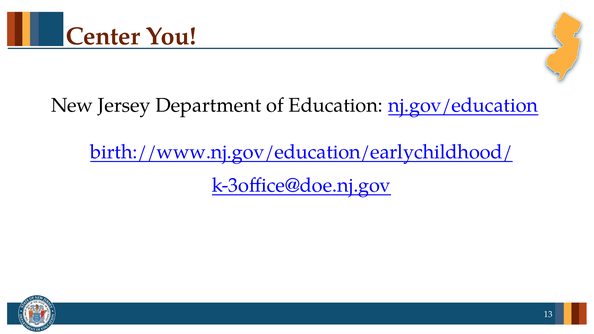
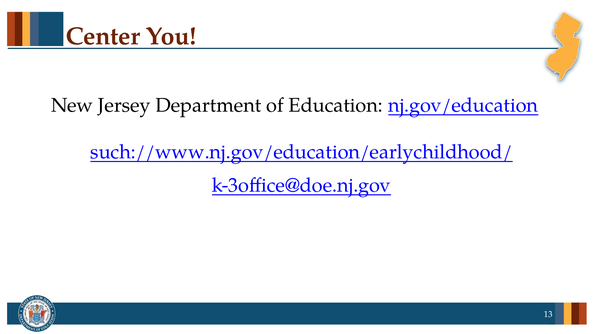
birth://www.nj.gov/education/earlychildhood/: birth://www.nj.gov/education/earlychildhood/ -> such://www.nj.gov/education/earlychildhood/ (301, 152)
